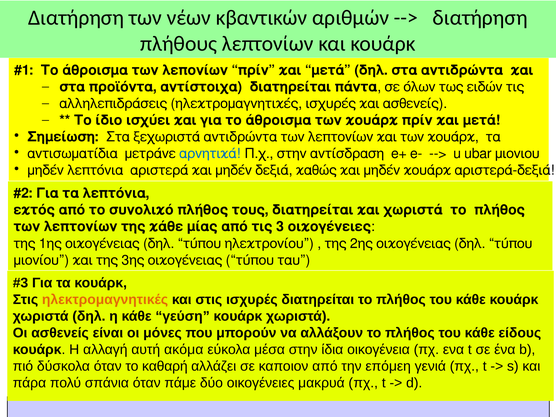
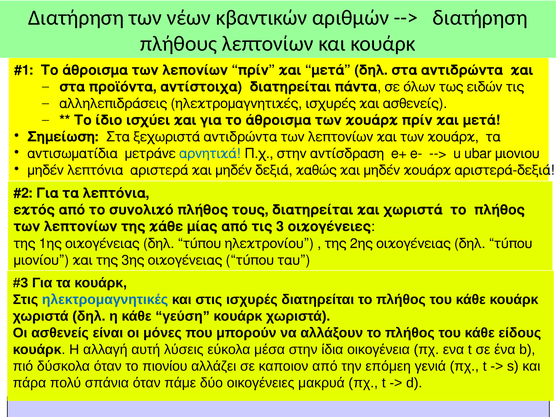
ηλεκτρομαγνητικές colour: orange -> blue (105, 300)
ακόμα: ακόμα -> λύσεις (184, 350)
καθαρή: καθαρή -> πιονίου (165, 366)
